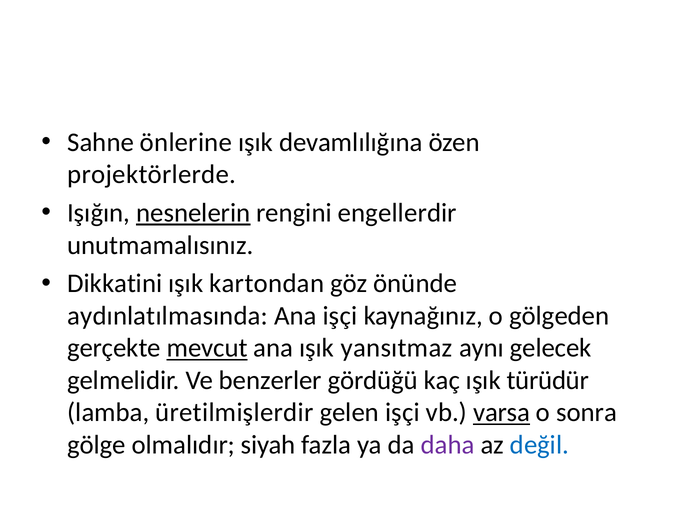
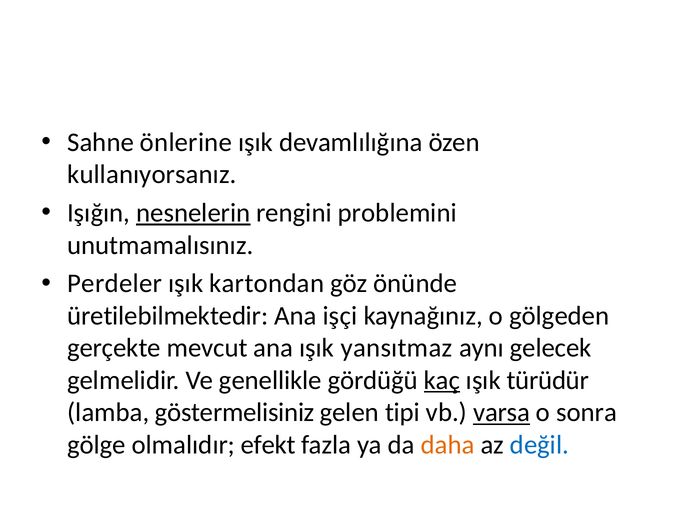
projektörlerde: projektörlerde -> kullanıyorsanız (152, 174)
engellerdir: engellerdir -> problemini (397, 213)
Dikkatini: Dikkatini -> Perdeler (115, 283)
aydınlatılmasında: aydınlatılmasında -> üretilebilmektedir (168, 316)
mevcut underline: present -> none (207, 348)
benzerler: benzerler -> genellikle (270, 380)
kaç underline: none -> present (442, 380)
üretilmişlerdir: üretilmişlerdir -> göstermelisiniz (235, 412)
gelen işçi: işçi -> tipi (403, 412)
siyah: siyah -> efekt (268, 444)
daha colour: purple -> orange (448, 444)
